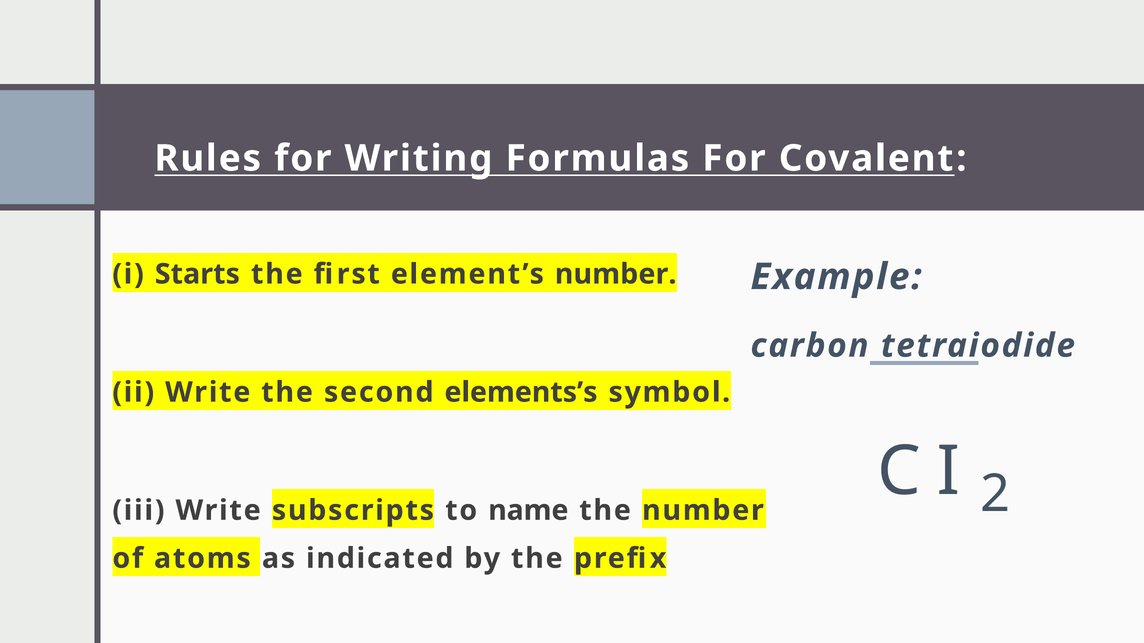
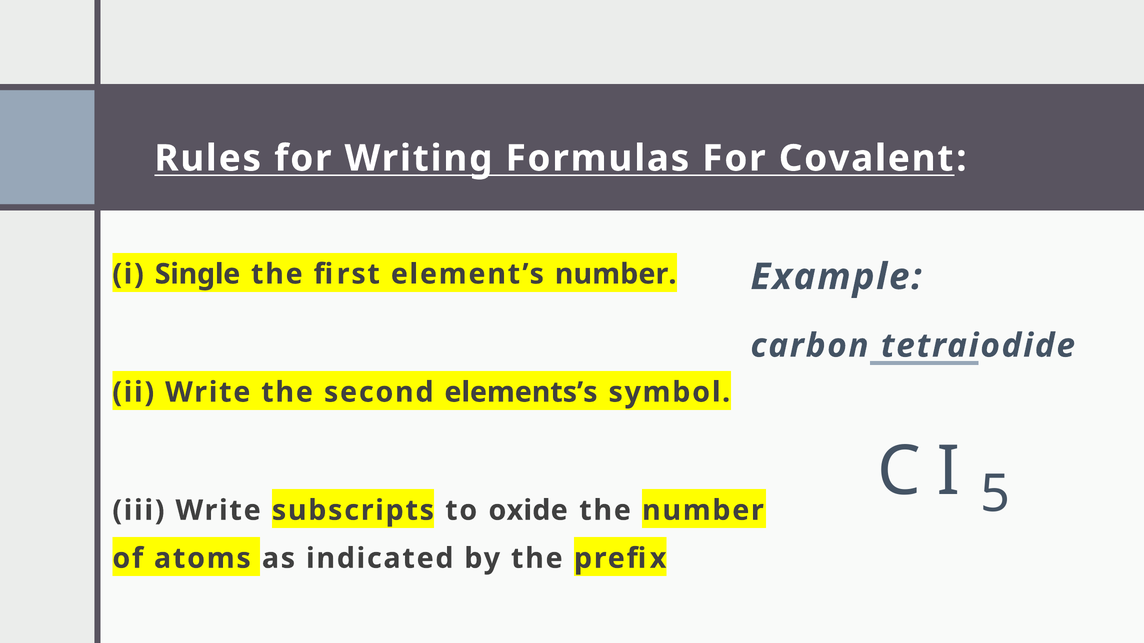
Starts: Starts -> Single (198, 274)
2: 2 -> 5 (995, 494)
name: name -> oxide (528, 511)
